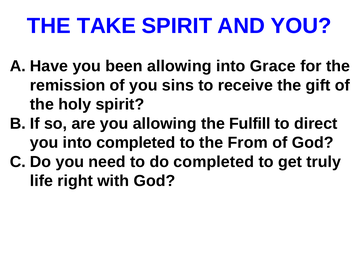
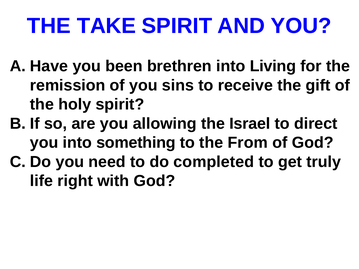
been allowing: allowing -> brethren (179, 66)
Grace: Grace -> Living (273, 66)
Fulfill: Fulfill -> Israel (250, 124)
into completed: completed -> something (136, 143)
